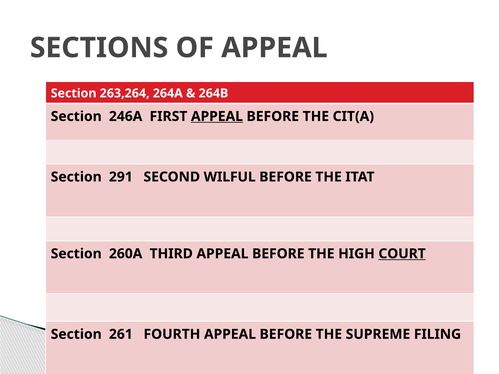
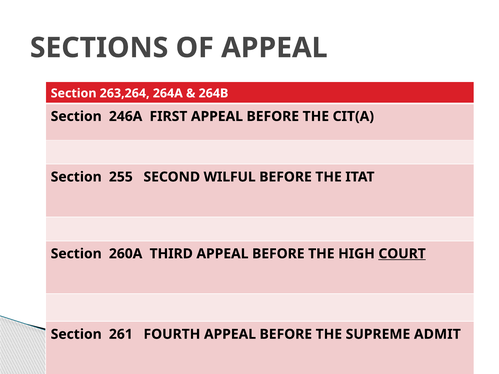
APPEAL underline: present -> none (217, 116)
291: 291 -> 255 (121, 177)
FILING: FILING -> ADMIT (437, 334)
